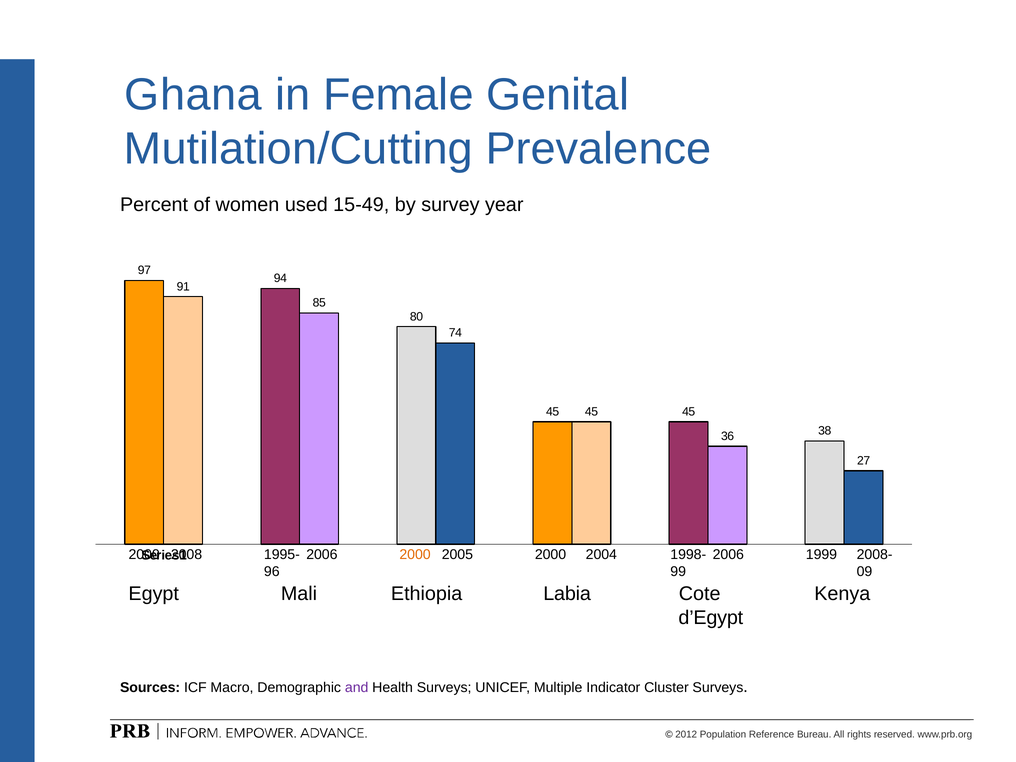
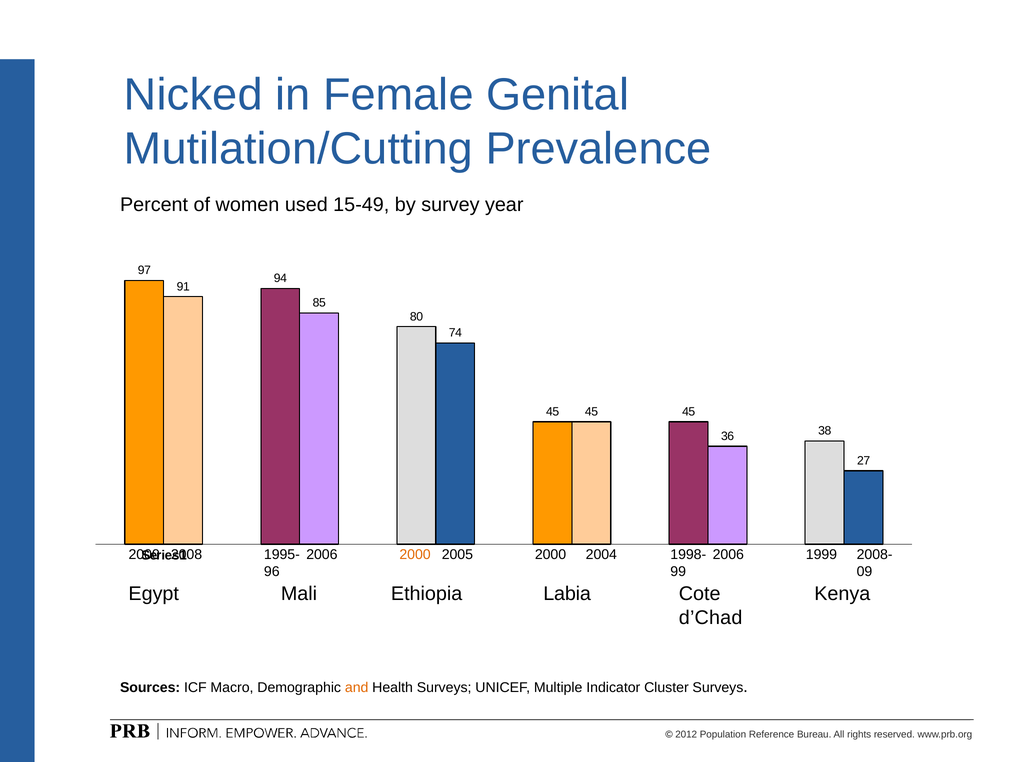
Ghana: Ghana -> Nicked (193, 95)
d’Egypt: d’Egypt -> d’Chad (711, 618)
and colour: purple -> orange (357, 688)
